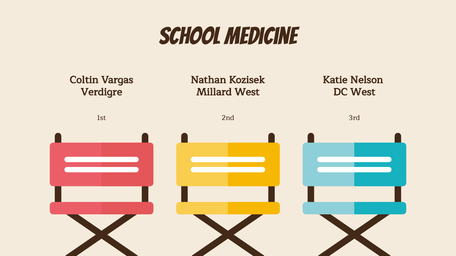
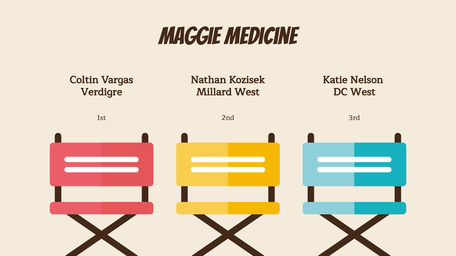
School: School -> Maggie (189, 37)
